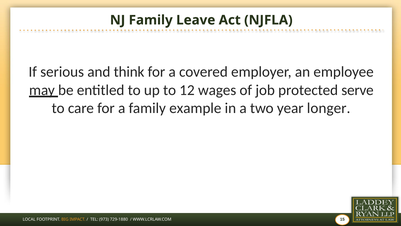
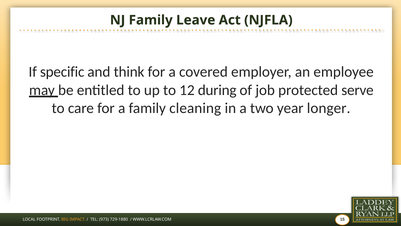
serious: serious -> specific (62, 72)
wages: wages -> during (217, 90)
example: example -> cleaning (195, 108)
